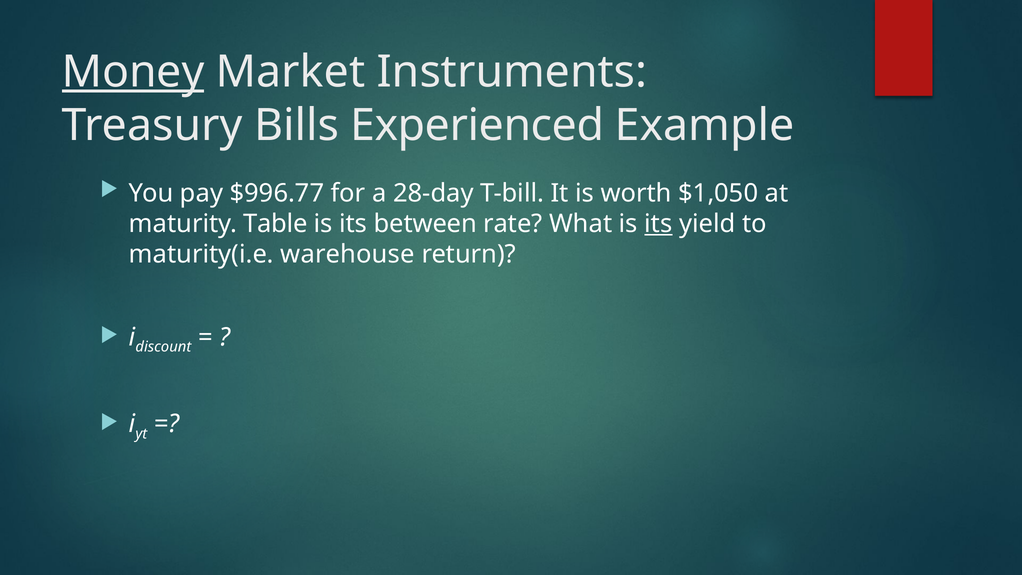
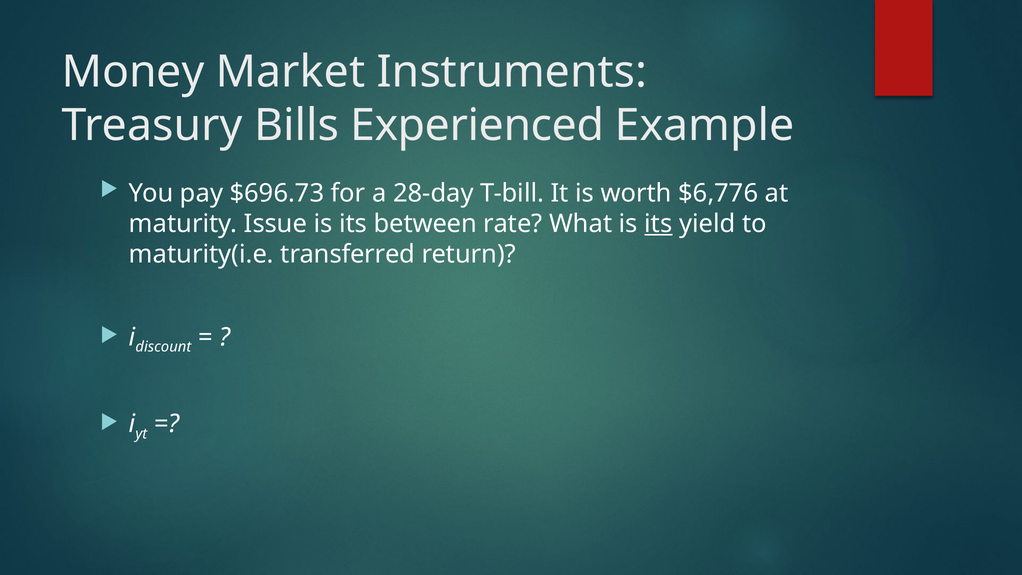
Money underline: present -> none (133, 72)
$996.77: $996.77 -> $696.73 (277, 193)
$1,050: $1,050 -> $6,776 (718, 193)
Table: Table -> Issue (275, 224)
warehouse: warehouse -> transferred (348, 254)
